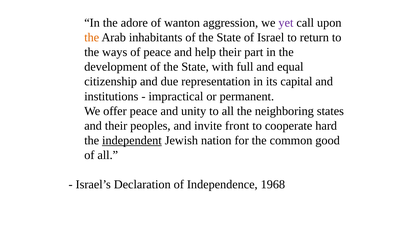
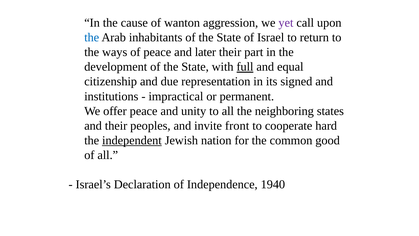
adore: adore -> cause (134, 23)
the colour: orange -> blue (92, 37)
help: help -> later (205, 52)
full underline: none -> present (245, 67)
capital: capital -> signed (296, 82)
1968: 1968 -> 1940 (273, 184)
